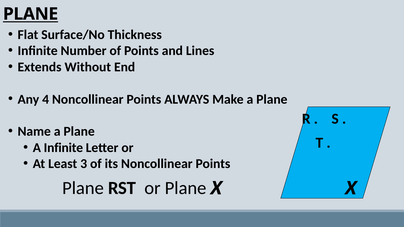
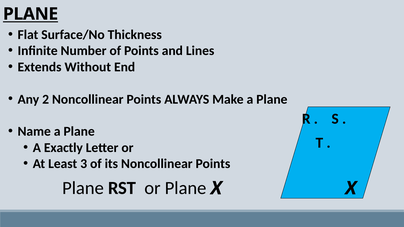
4: 4 -> 2 (46, 99)
A Infinite: Infinite -> Exactly (63, 148)
